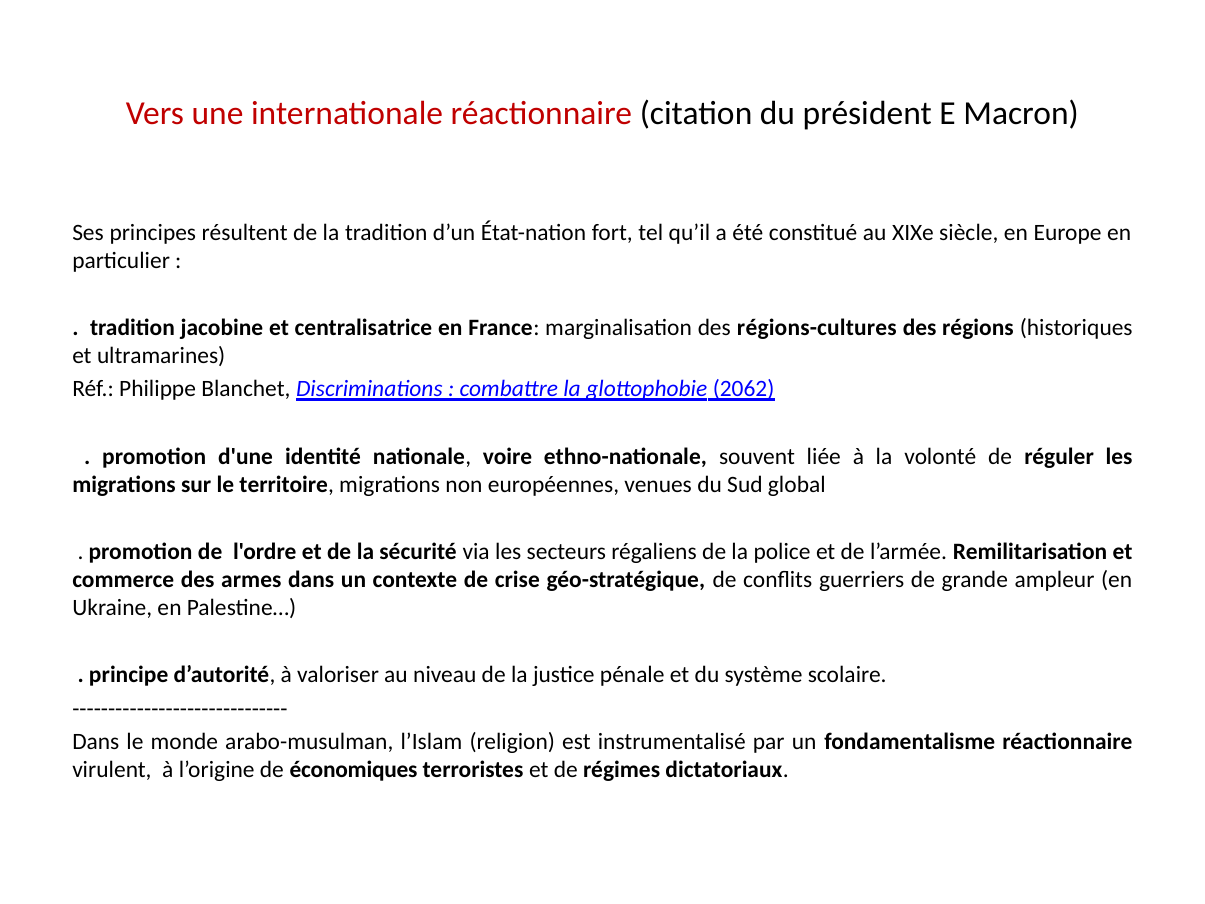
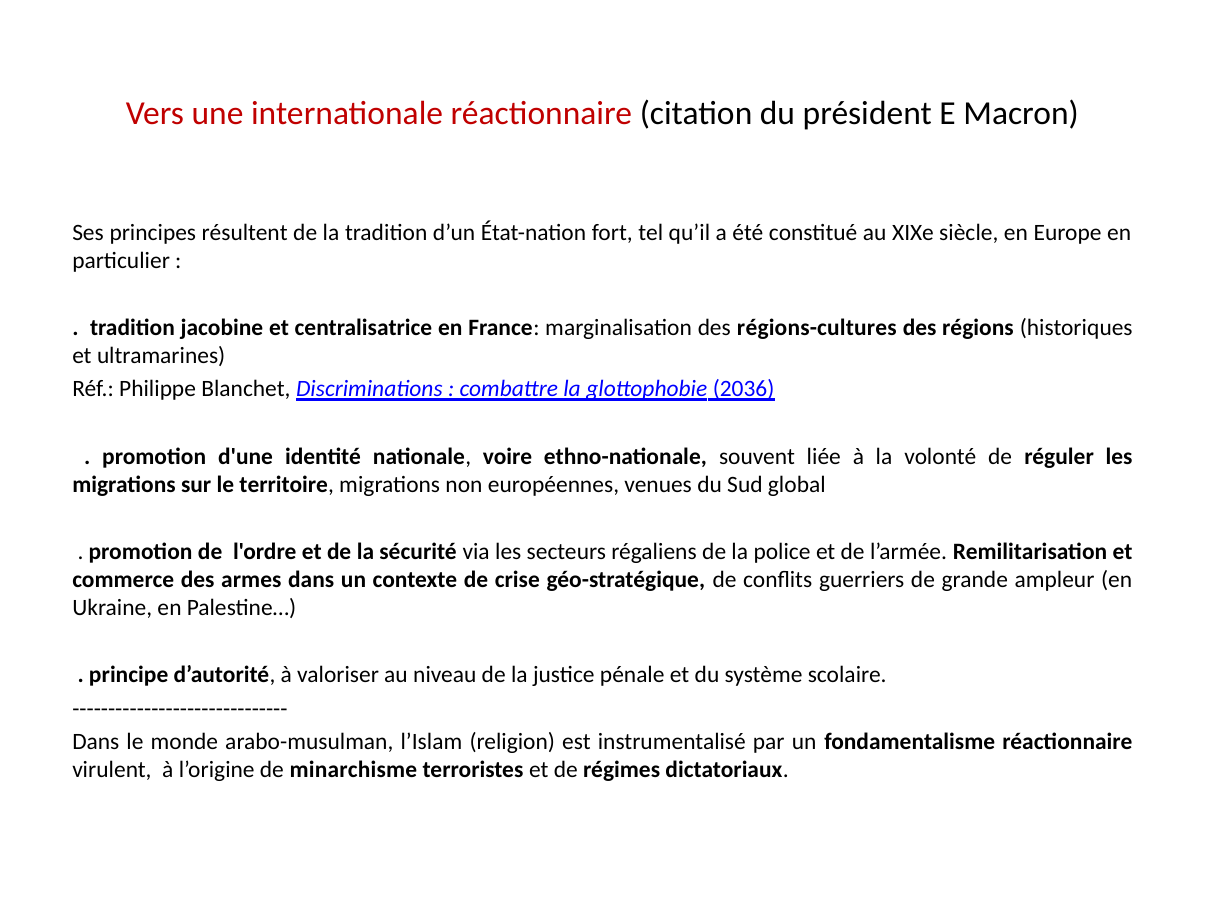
2062: 2062 -> 2036 (744, 389)
économiques: économiques -> minarchisme (353, 770)
